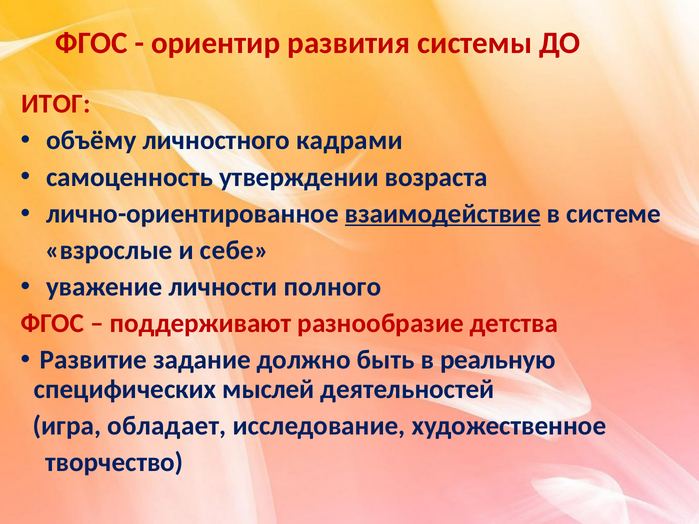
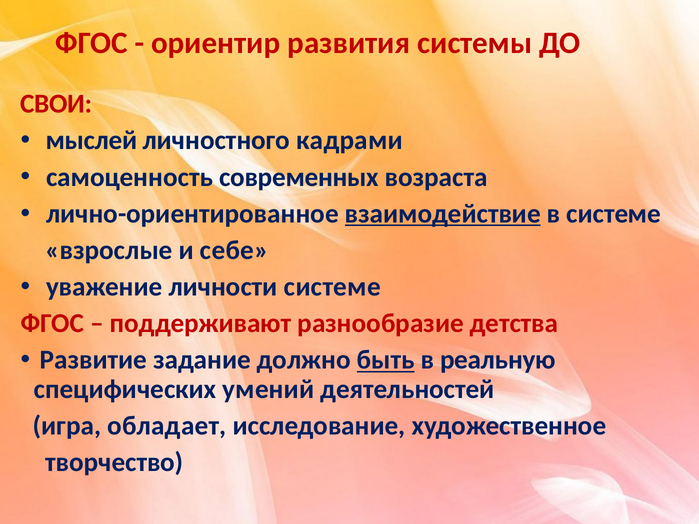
ИТОГ: ИТОГ -> СВОИ (56, 104)
объёму: объёму -> мыслей (91, 141)
утверждении: утверждении -> современных (299, 177)
личности полного: полного -> системе (332, 287)
быть underline: none -> present (386, 360)
мыслей: мыслей -> умений (268, 389)
